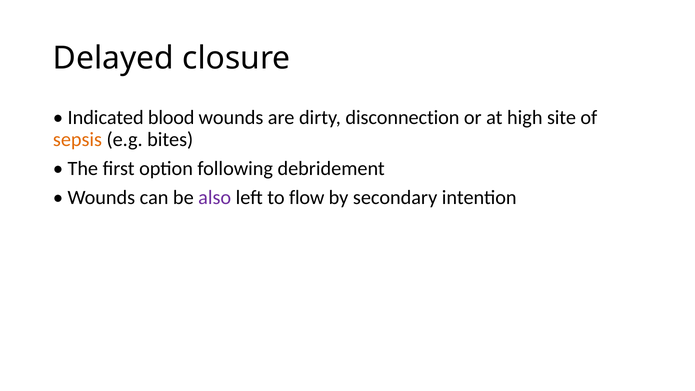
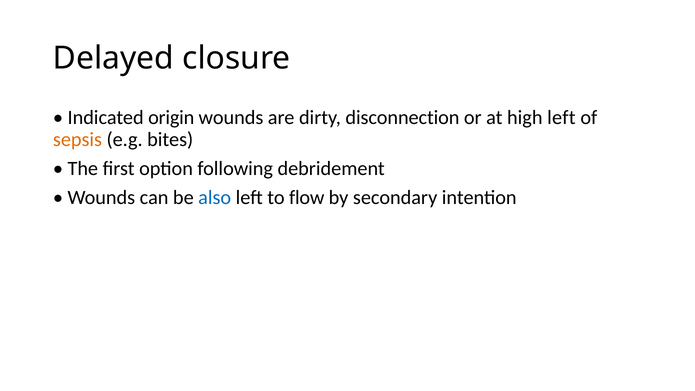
blood: blood -> origin (171, 118)
high site: site -> left (561, 118)
also colour: purple -> blue (215, 198)
